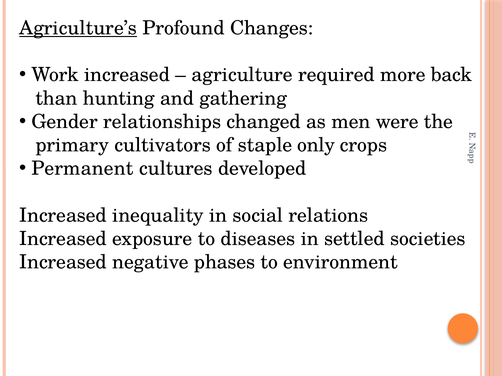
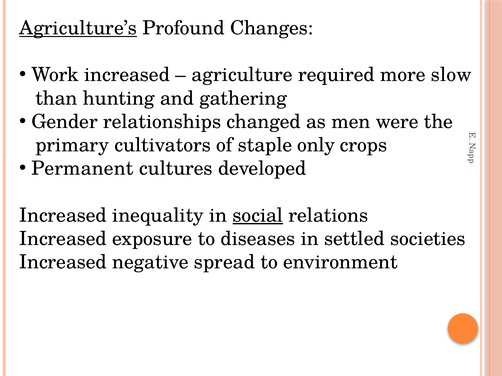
back: back -> slow (451, 75)
social underline: none -> present (258, 216)
phases: phases -> spread (224, 262)
